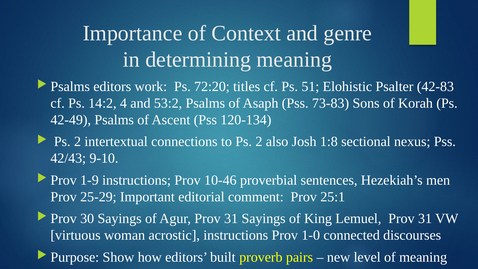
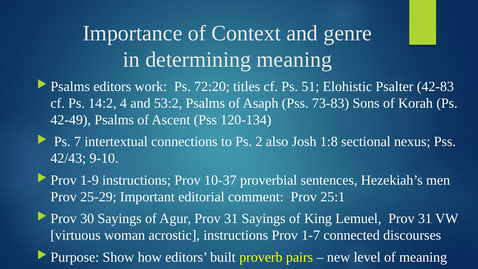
2: 2 -> 7 (77, 142)
10-46: 10-46 -> 10-37 (220, 180)
1-0: 1-0 -> 1-7 (311, 235)
